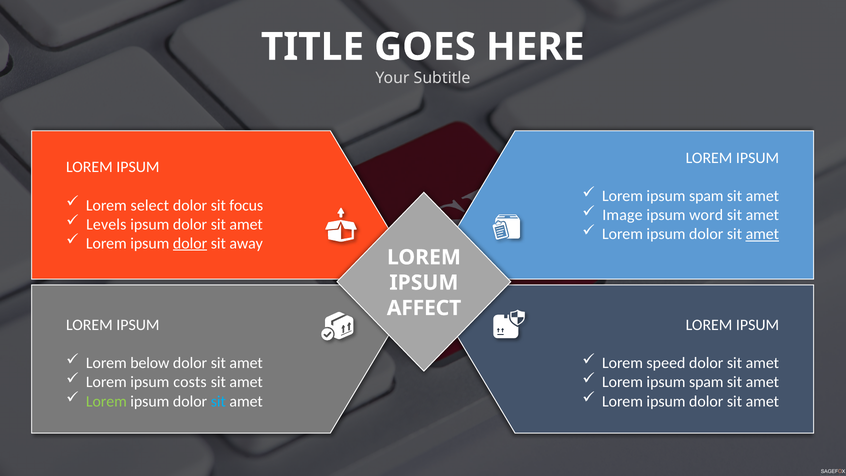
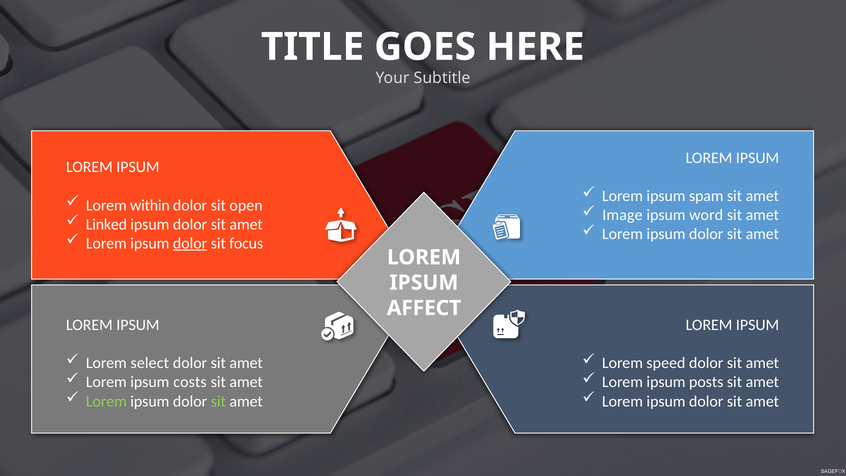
select: select -> within (150, 205)
focus: focus -> open (246, 205)
Levels: Levels -> Linked (106, 224)
amet underline: present -> none (762, 234)
away: away -> focus (246, 243)
below: below -> select (150, 363)
spam: spam -> posts (706, 382)
sit colour: light blue -> light green (218, 401)
